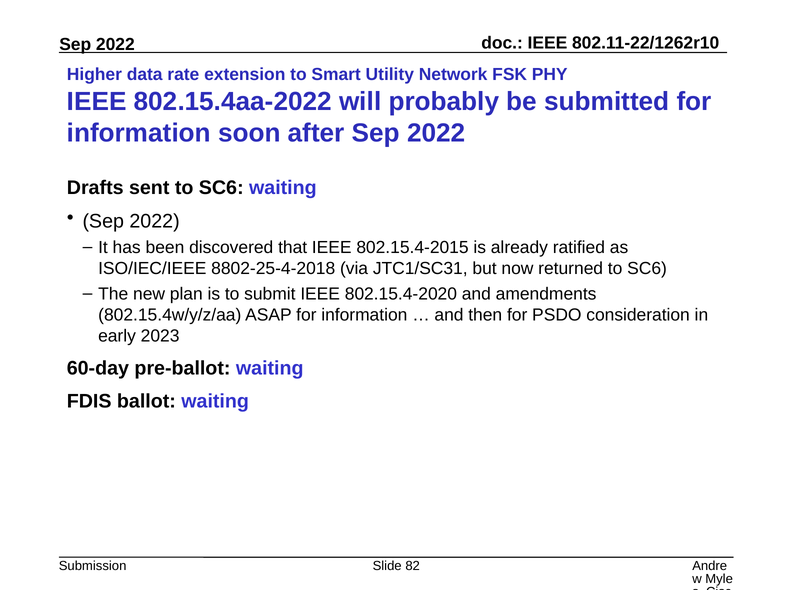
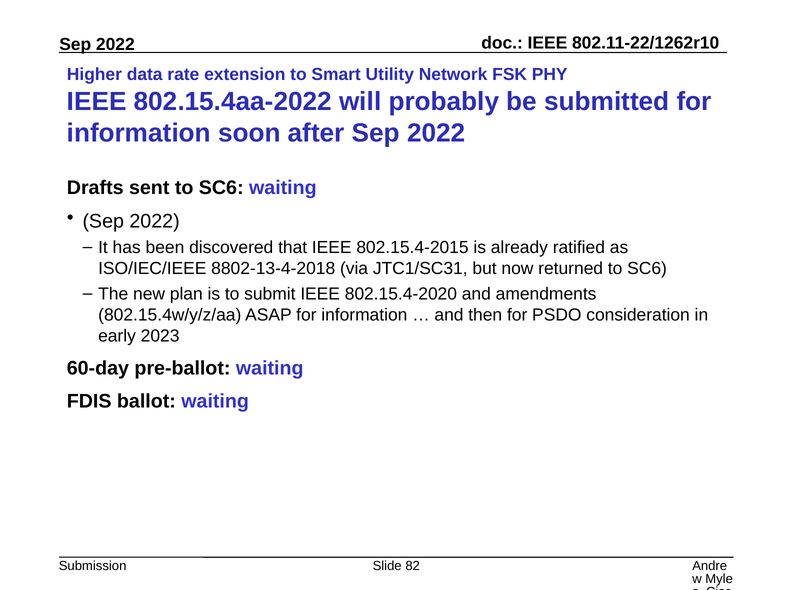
8802-25-4-2018: 8802-25-4-2018 -> 8802-13-4-2018 (273, 268)
